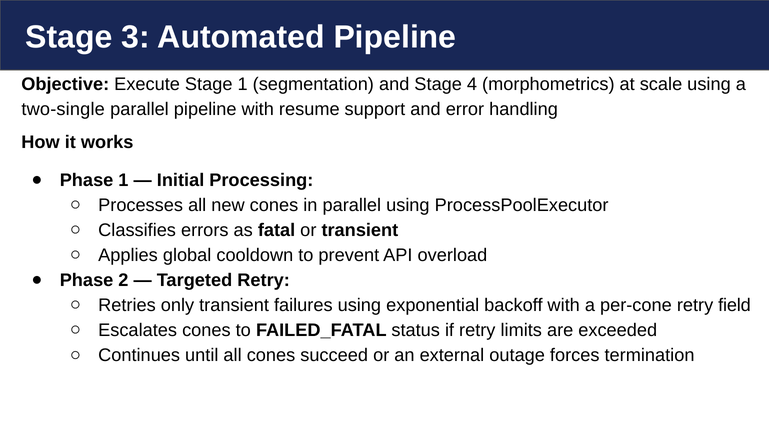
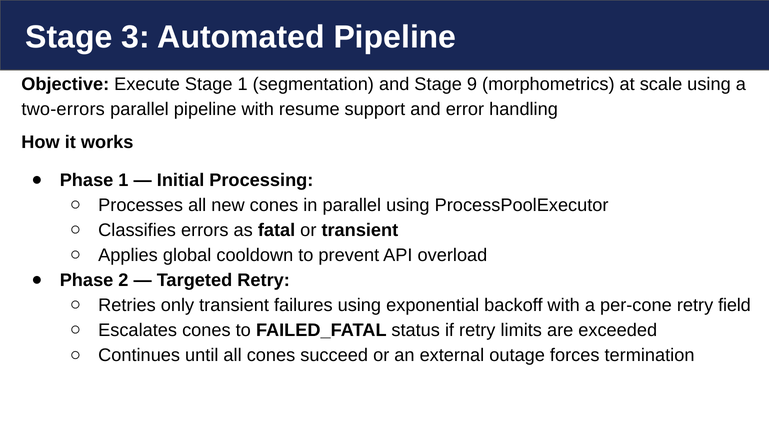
4: 4 -> 9 (472, 84)
two-single: two-single -> two-errors (63, 109)
